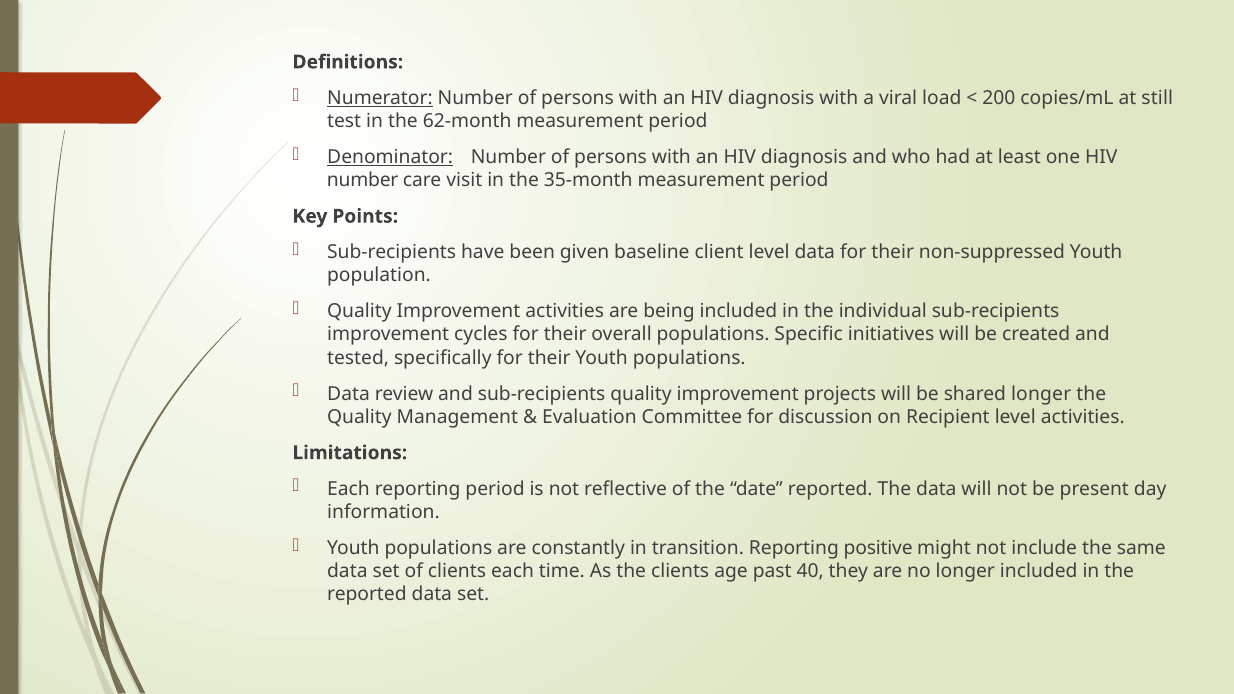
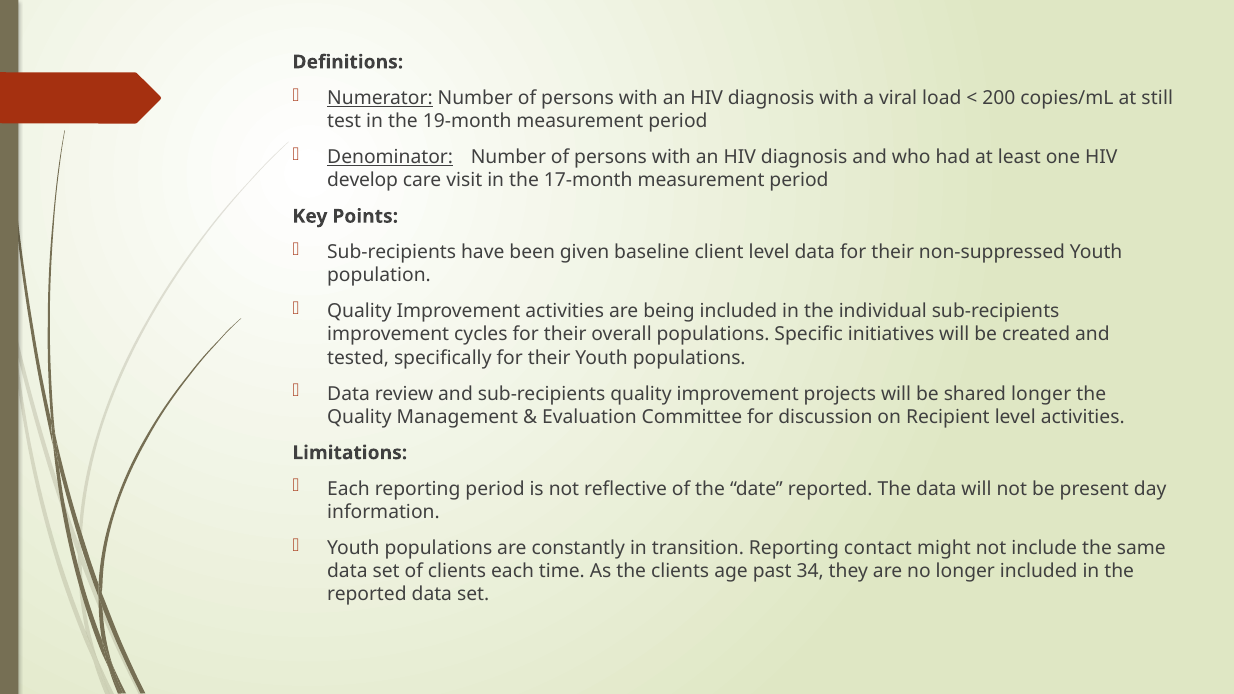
62-month: 62-month -> 19-month (467, 121)
number: number -> develop (363, 180)
35-month: 35-month -> 17-month (588, 180)
positive: positive -> contact (878, 548)
40: 40 -> 34 (810, 571)
